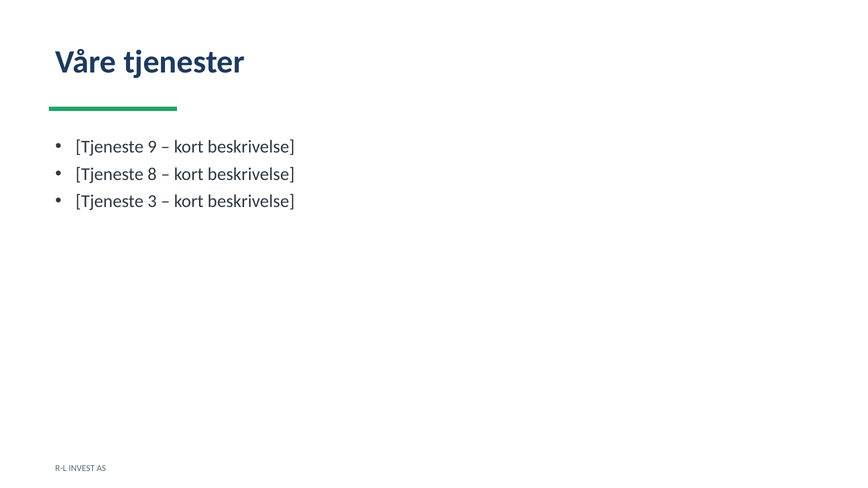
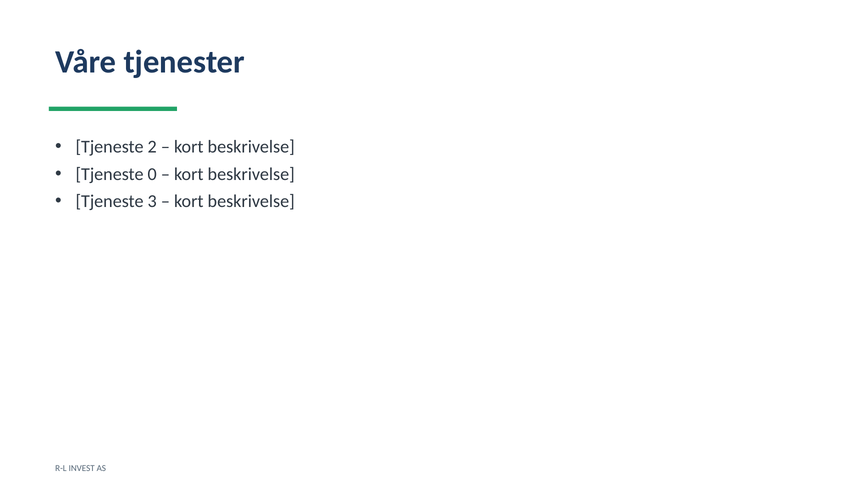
9: 9 -> 2 (152, 147)
8: 8 -> 0 (152, 174)
